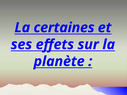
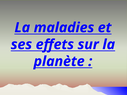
certaines: certaines -> maladies (64, 28)
